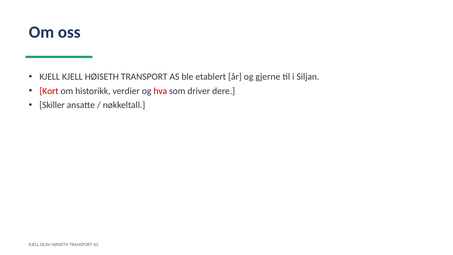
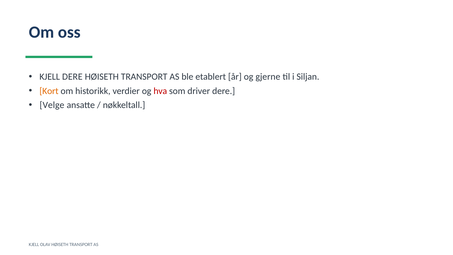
KJELL KJELL: KJELL -> DERE (72, 77)
Kort colour: red -> orange (49, 91)
Skiller: Skiller -> Velge (52, 105)
